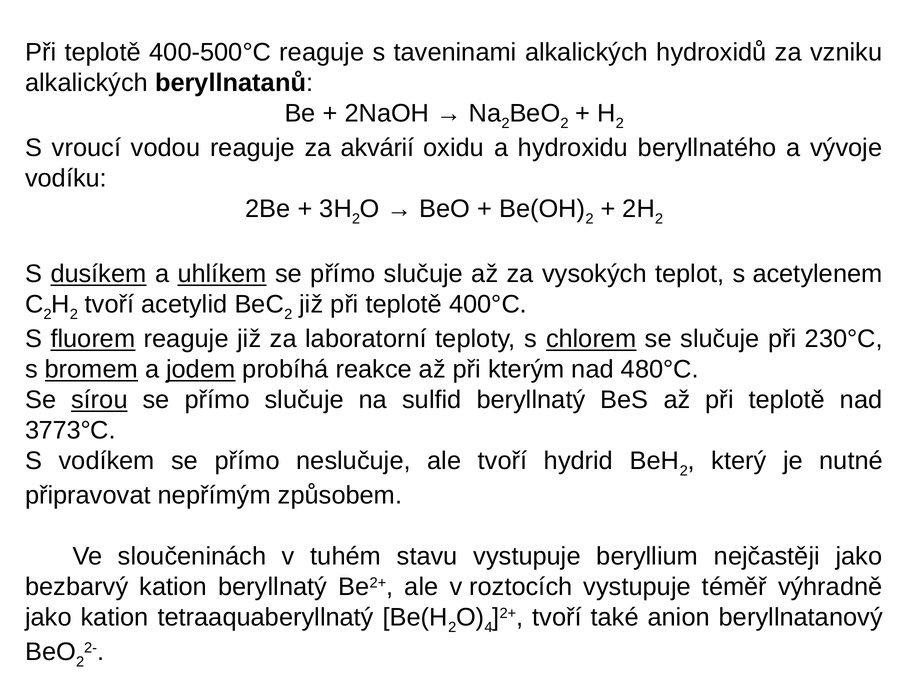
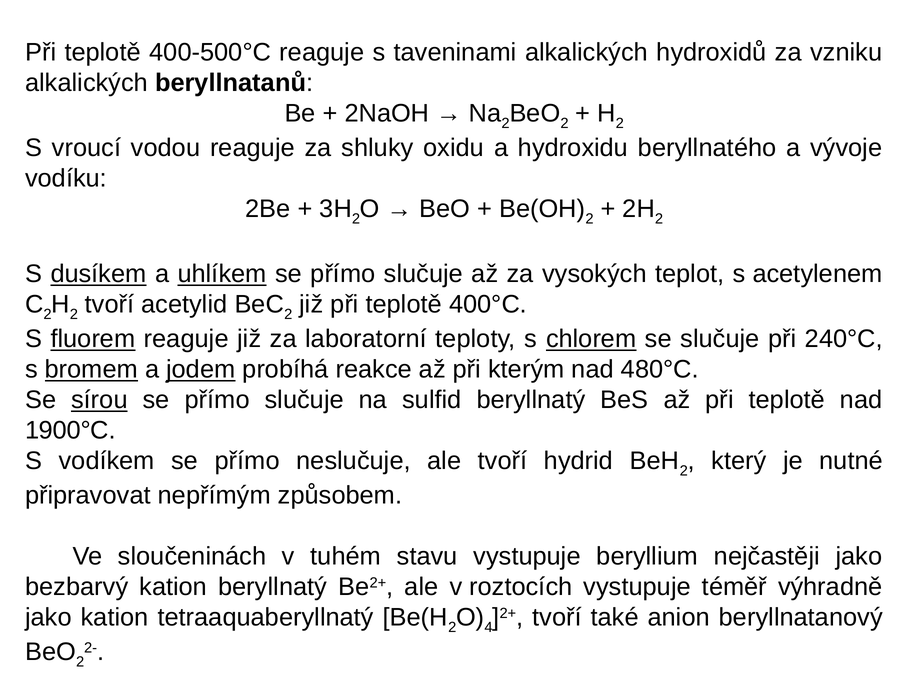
akvárií: akvárií -> shluky (377, 148)
230°C: 230°C -> 240°C (844, 339)
3773°C: 3773°C -> 1900°C (70, 431)
